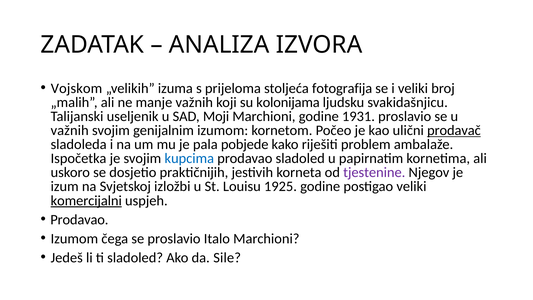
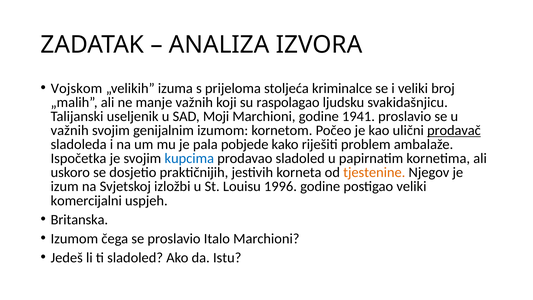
fotografija: fotografija -> kriminalce (342, 88)
kolonijama: kolonijama -> raspolagao (288, 102)
1931: 1931 -> 1941 (358, 116)
tjestenine colour: purple -> orange (374, 172)
1925: 1925 -> 1996 (280, 186)
komercijalni underline: present -> none (86, 200)
Prodavao: Prodavao -> Britanska (79, 219)
Sile: Sile -> Istu (227, 257)
